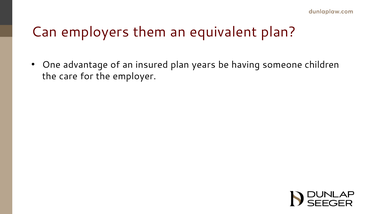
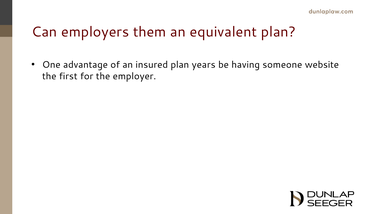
children: children -> website (322, 65)
care: care -> first (68, 76)
